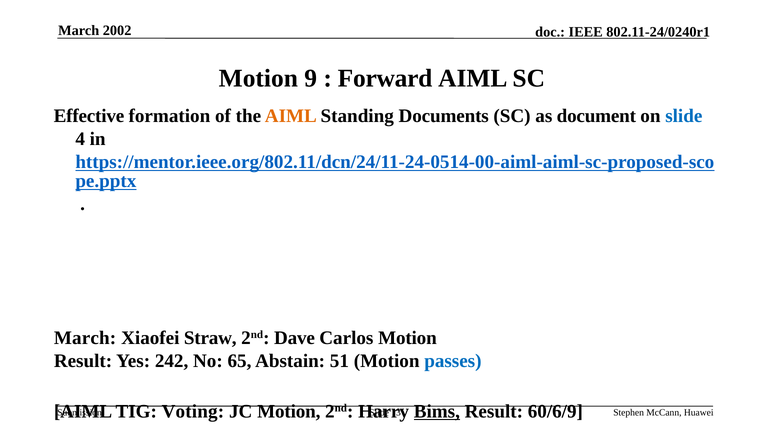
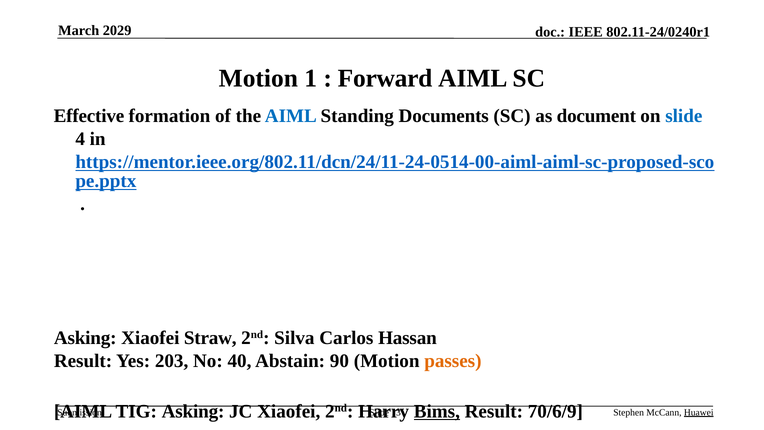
2002: 2002 -> 2029 (117, 30)
9: 9 -> 1 (311, 78)
AIML colour: orange -> blue (291, 116)
March: March -> Asking (85, 338)
Dave: Dave -> Silva (294, 338)
Carlos Motion: Motion -> Hassan (407, 338)
242: 242 -> 203 (172, 360)
65: 65 -> 40 (239, 360)
51: 51 -> 90 (339, 360)
passes colour: blue -> orange (453, 360)
TIG Voting: Voting -> Asking (193, 411)
JC Motion: Motion -> Xiaofei (289, 411)
60/6/9: 60/6/9 -> 70/6/9 (555, 411)
Huawei underline: none -> present (699, 412)
